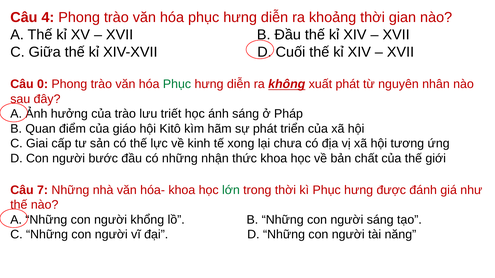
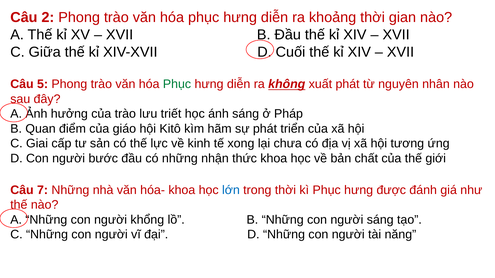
4: 4 -> 2 (48, 17)
0: 0 -> 5 (43, 84)
lớn colour: green -> blue (231, 190)
